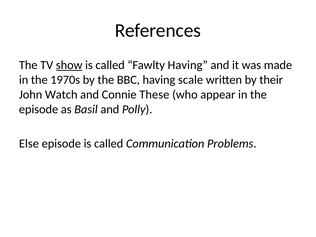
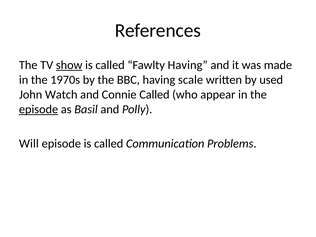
their: their -> used (271, 80)
Connie These: These -> Called (154, 95)
episode underline: none -> present (39, 109)
Else: Else -> Will (29, 144)
